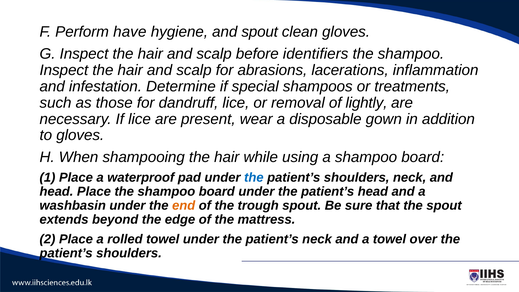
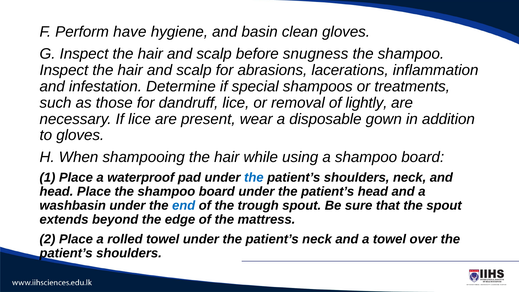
and spout: spout -> basin (260, 32)
identifiers: identifiers -> snugness (316, 54)
end colour: orange -> blue (184, 206)
